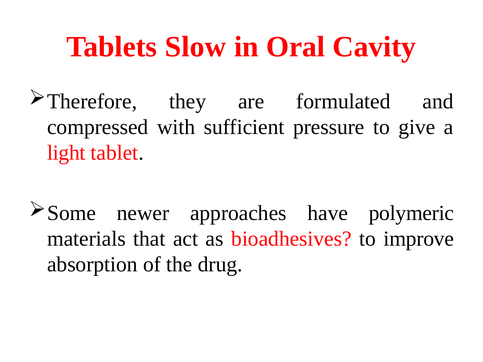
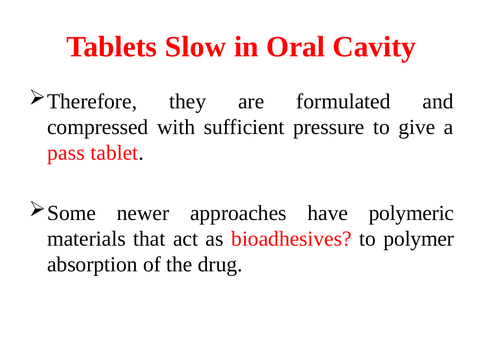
light: light -> pass (66, 153)
improve: improve -> polymer (419, 239)
